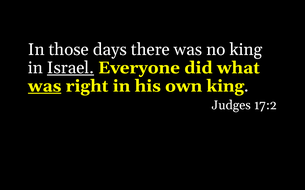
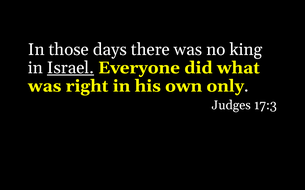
was underline: present -> none (45, 86)
own king: king -> only (225, 86)
17:2: 17:2 -> 17:3 (265, 106)
